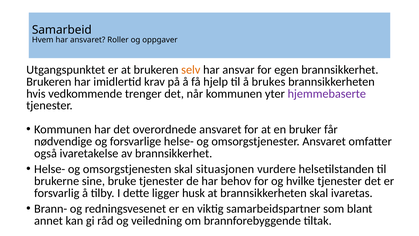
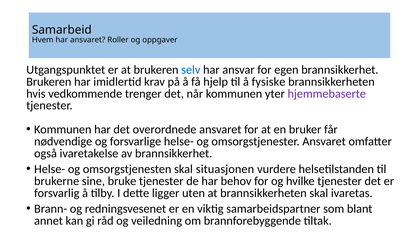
selv colour: orange -> blue (191, 70)
brukes: brukes -> fysiske (268, 82)
husk: husk -> uten (194, 193)
